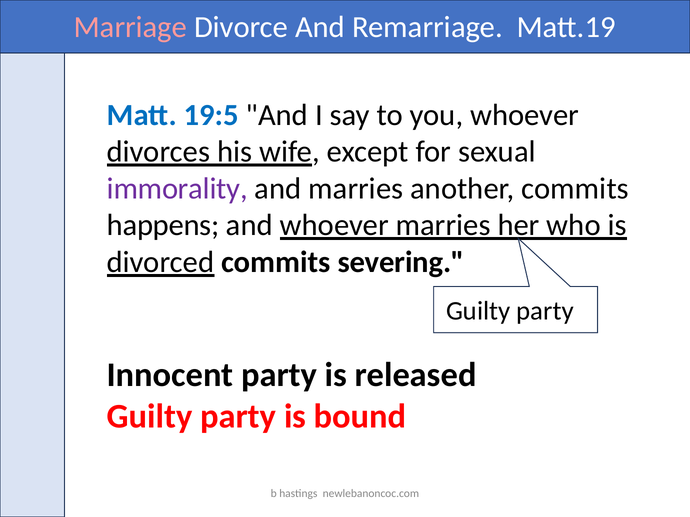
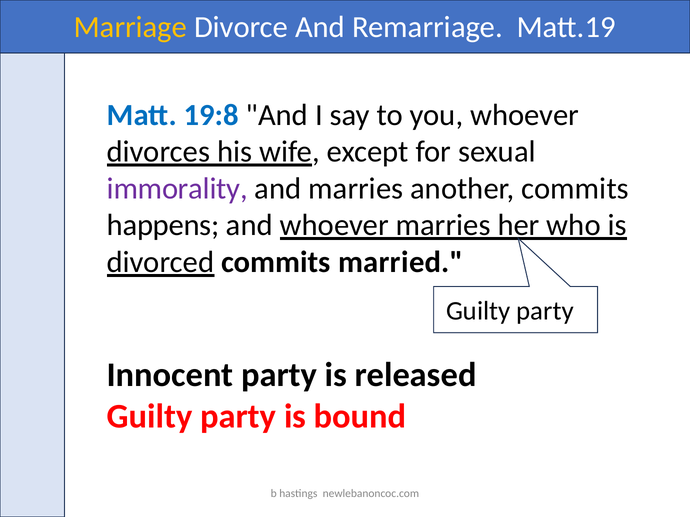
Marriage colour: pink -> yellow (130, 27)
19:5: 19:5 -> 19:8 (211, 115)
severing: severing -> married (401, 262)
